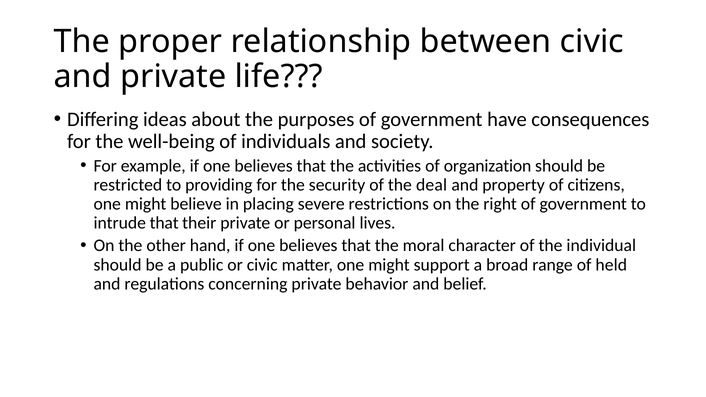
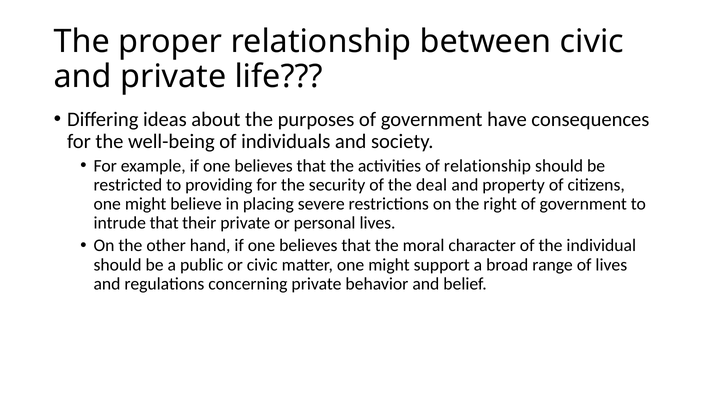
of organization: organization -> relationship (487, 166)
of held: held -> lives (611, 265)
